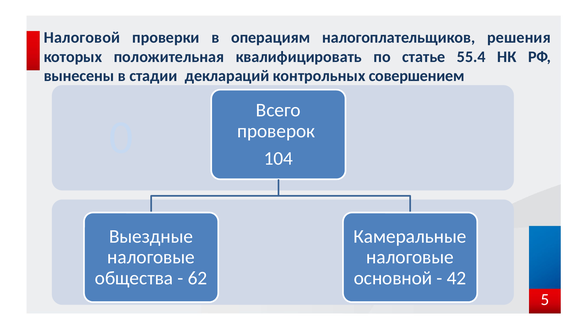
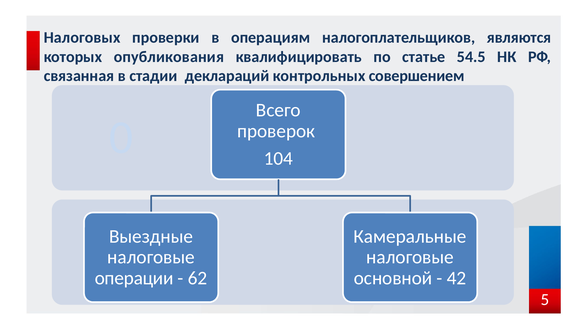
Налоговой: Налоговой -> Налоговых (82, 37)
решения: решения -> являются (519, 37)
положительная: положительная -> опубликования (169, 57)
55.4: 55.4 -> 54.5 (471, 57)
вынесены: вынесены -> связанная (79, 76)
общества: общества -> операции (134, 278)
